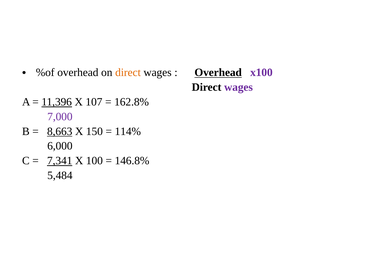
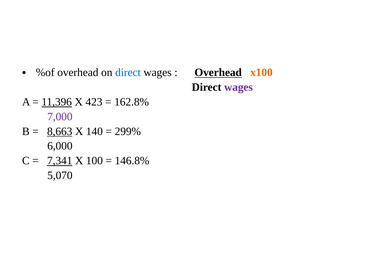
direct colour: orange -> blue (128, 73)
x100 colour: purple -> orange (261, 73)
107: 107 -> 423 (94, 102)
150: 150 -> 140 (94, 131)
114%: 114% -> 299% (128, 131)
5,484: 5,484 -> 5,070 (60, 175)
